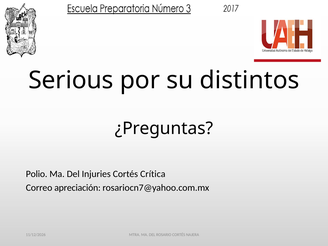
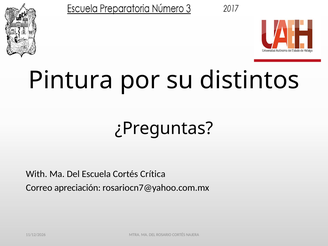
Serious: Serious -> Pintura (71, 80)
Polio: Polio -> With (37, 174)
Injuries: Injuries -> Escuela (96, 174)
